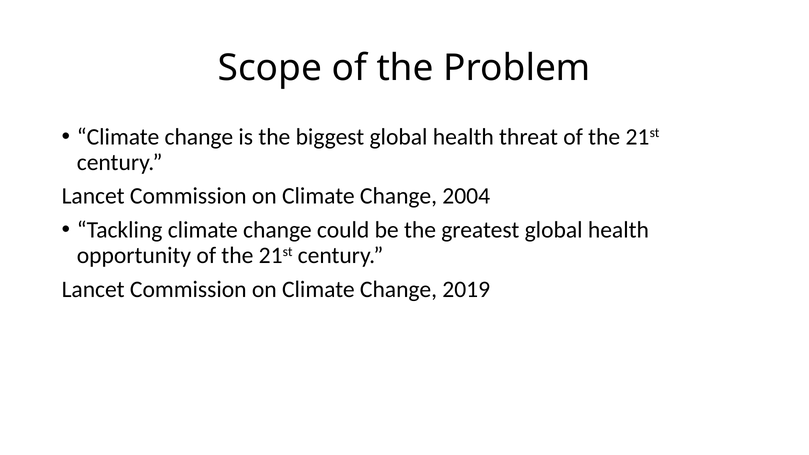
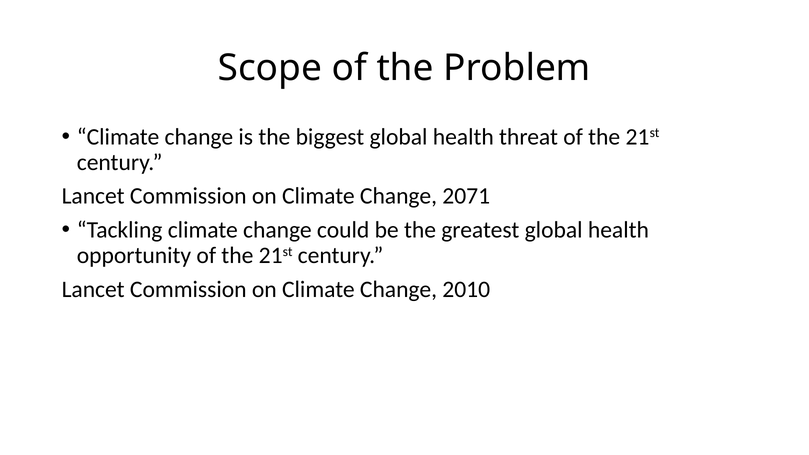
2004: 2004 -> 2071 (466, 196)
2019: 2019 -> 2010 (466, 290)
